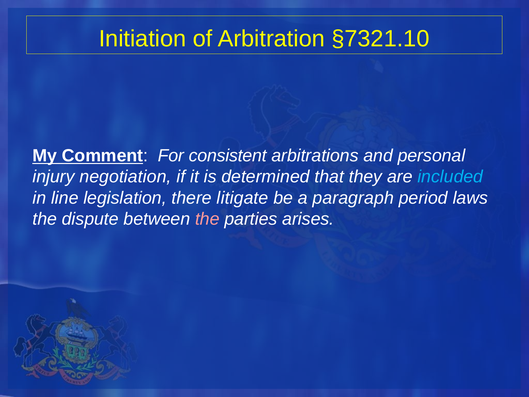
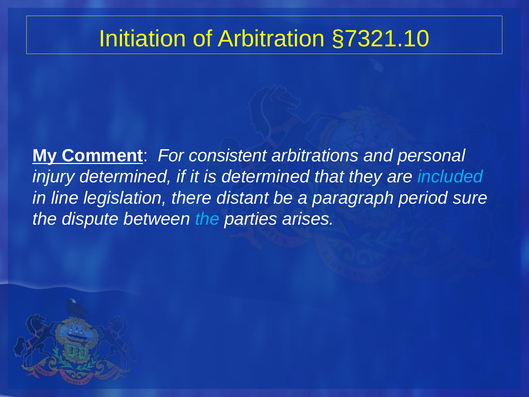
injury negotiation: negotiation -> determined (126, 177)
litigate: litigate -> distant (243, 198)
laws: laws -> sure (470, 198)
the colour: pink -> light blue (207, 219)
